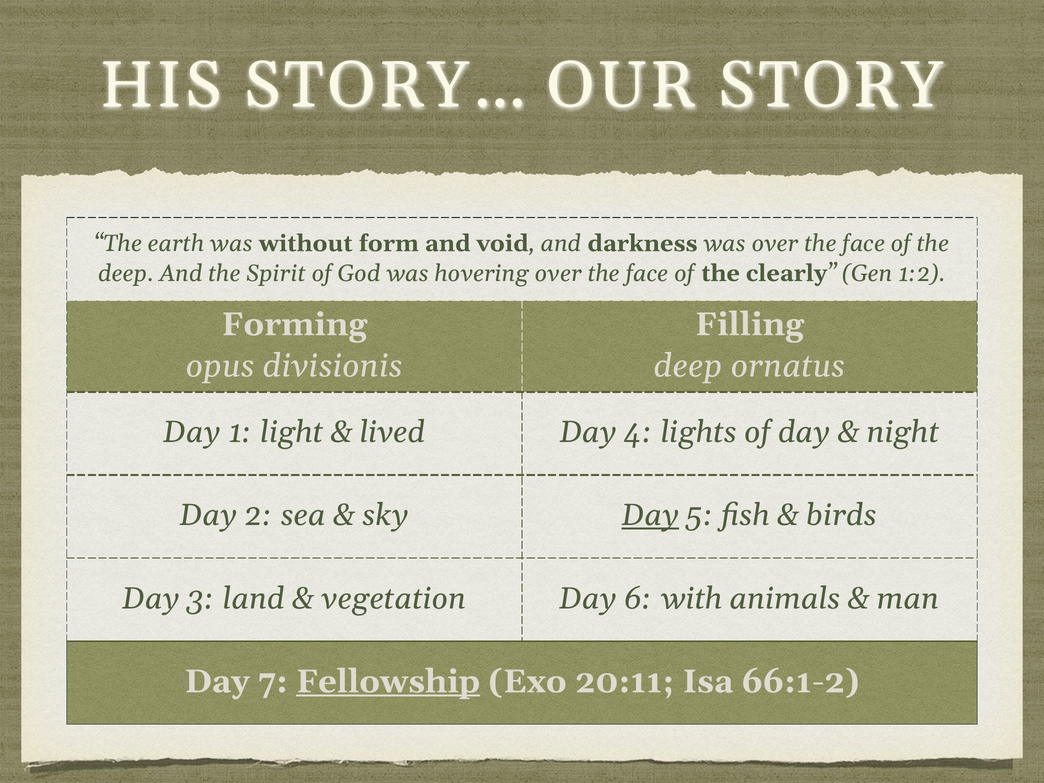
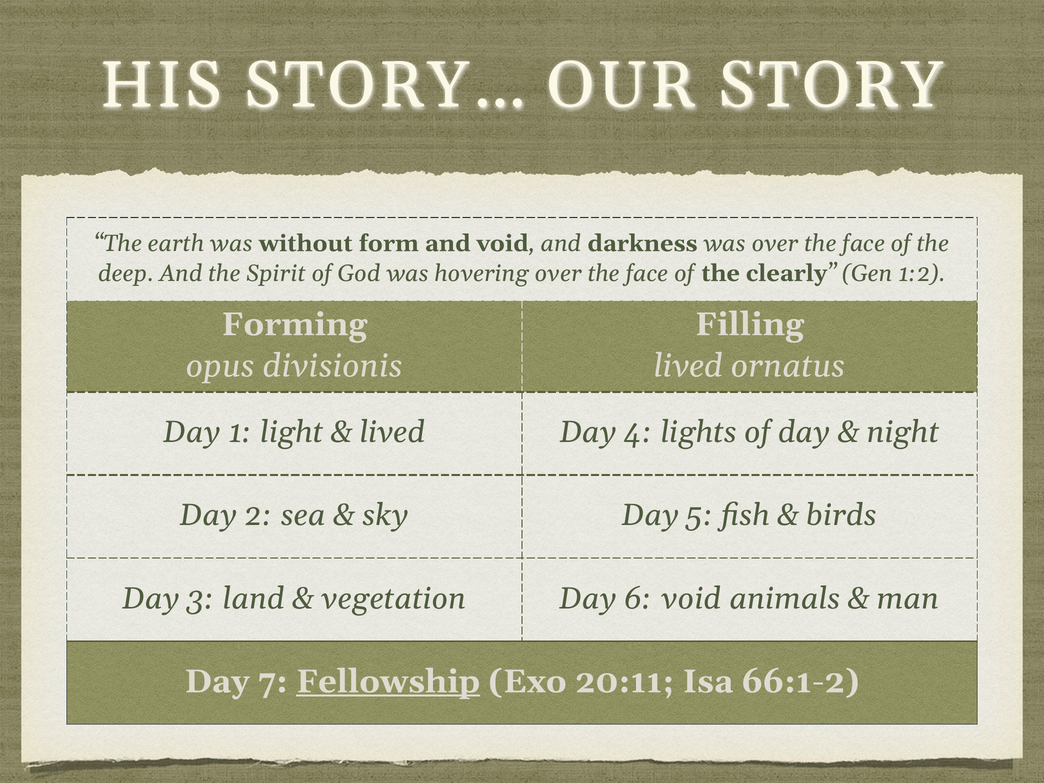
deep: deep -> lived (688, 366)
Day underline: present -> none (650, 515)
6 with: with -> void (691, 598)
